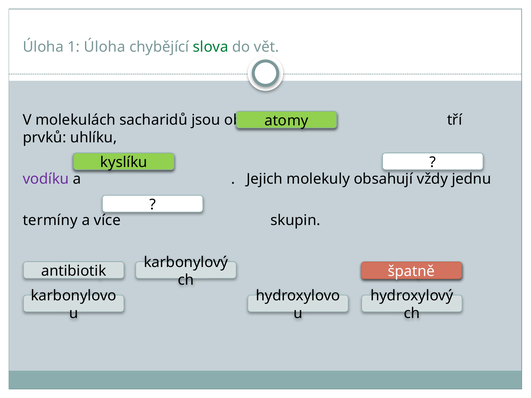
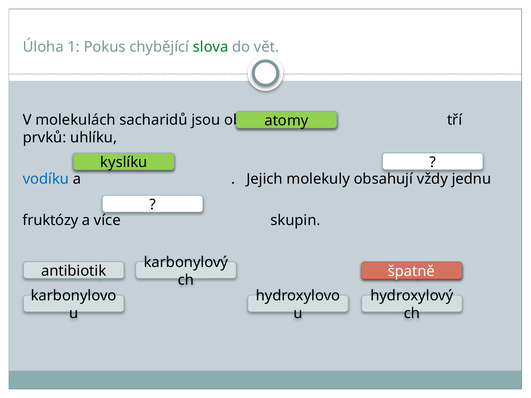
1 Úloha: Úloha -> Pokus (105, 47)
vodíku colour: purple -> blue (46, 179)
termíny: termíny -> fruktózy (50, 221)
